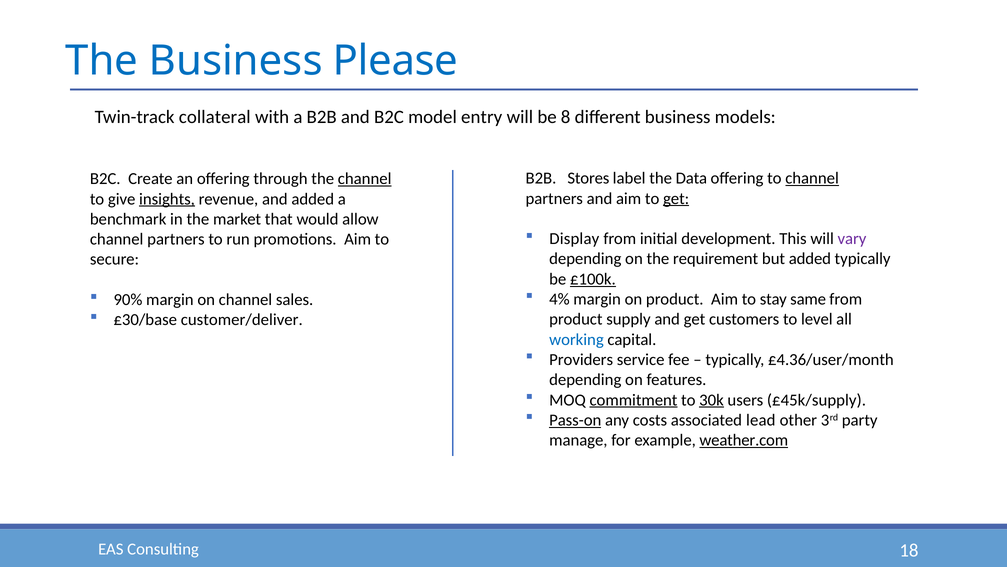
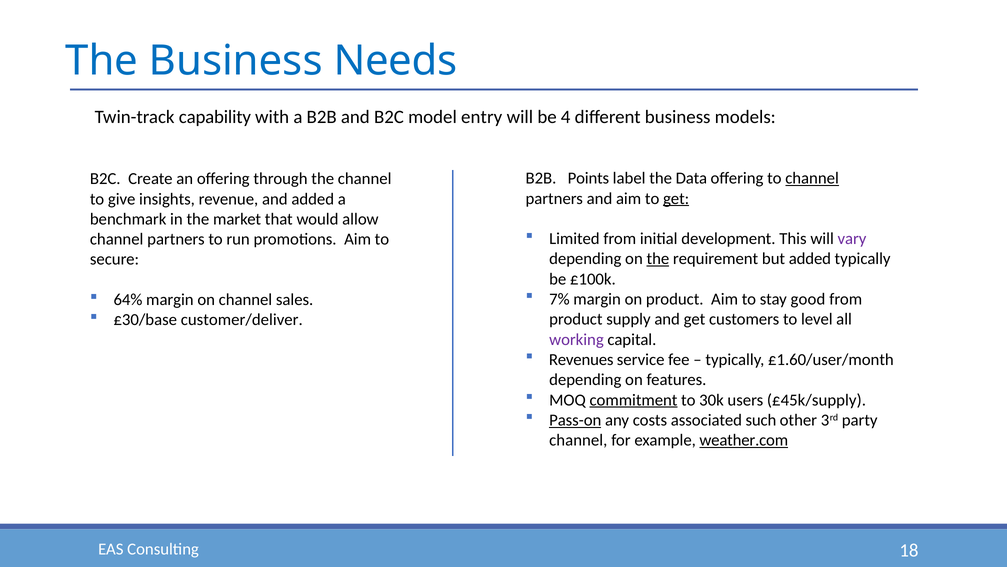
Please: Please -> Needs (395, 61)
collateral: collateral -> capability (215, 117)
8: 8 -> 4 (566, 117)
Stores: Stores -> Points (588, 178)
channel underline: present -> none (365, 179)
insights underline: present -> none (167, 199)
Display: Display -> Limited (574, 239)
the underline: none -> present (658, 259)
£100k underline: present -> none (593, 279)
4%: 4% -> 7% (559, 299)
same: same -> good (808, 299)
90%: 90% -> 64% (128, 299)
working colour: blue -> purple (576, 339)
Providers: Providers -> Revenues (581, 359)
£4.36/user/month: £4.36/user/month -> £1.60/user/month (831, 359)
30k underline: present -> none (711, 400)
lead: lead -> such (761, 420)
manage: manage -> channel (578, 440)
